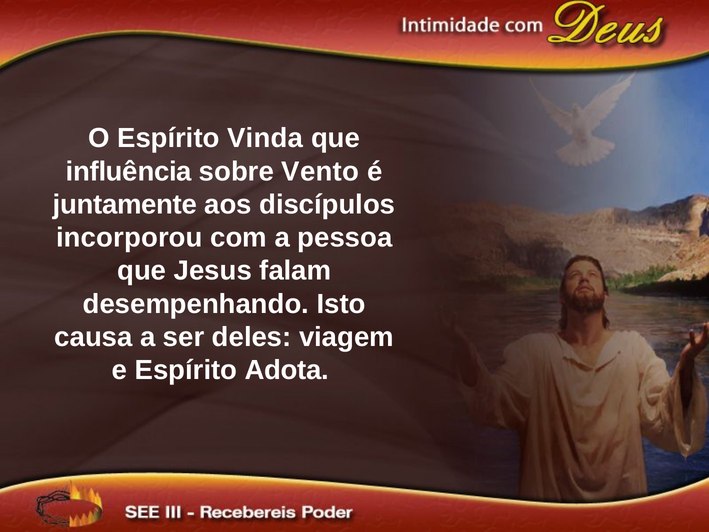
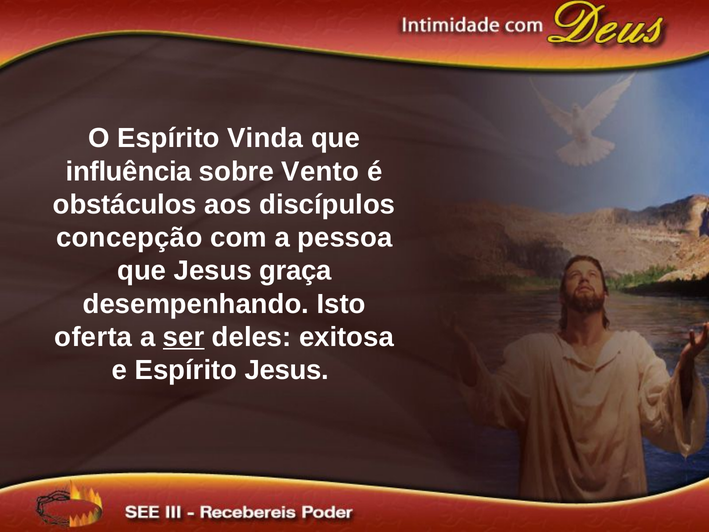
juntamente: juntamente -> obstáculos (125, 204)
incorporou: incorporou -> concepção (129, 238)
falam: falam -> graça (295, 271)
causa: causa -> oferta (93, 337)
ser underline: none -> present (184, 337)
viagem: viagem -> exitosa (346, 337)
Espírito Adota: Adota -> Jesus (287, 370)
